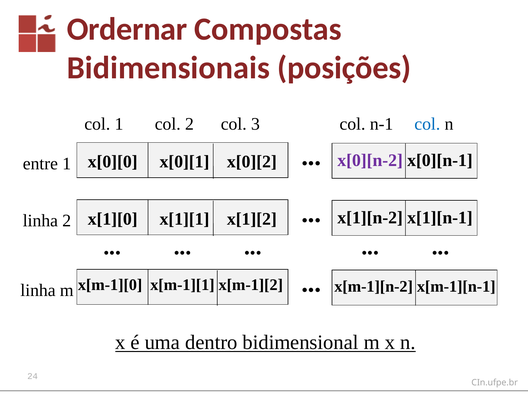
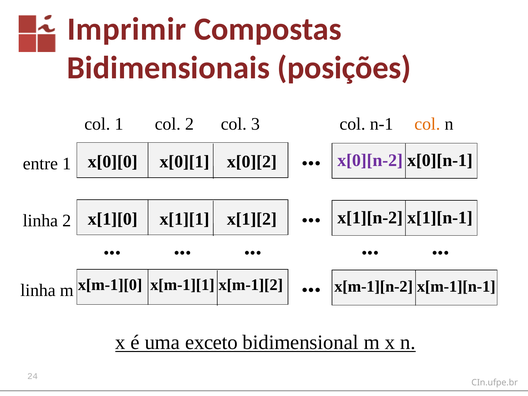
Ordernar: Ordernar -> Imprimir (127, 29)
col colour: blue -> orange (427, 124)
dentro: dentro -> exceto (211, 342)
